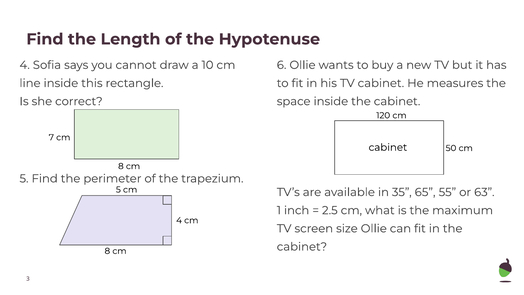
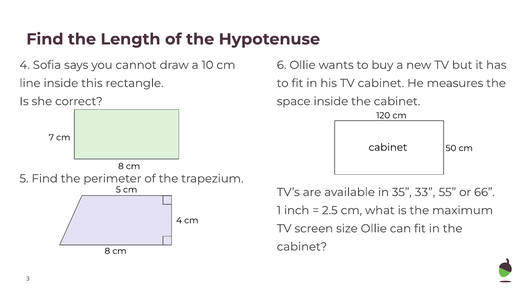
65: 65 -> 33 (425, 192)
63: 63 -> 66 (484, 192)
